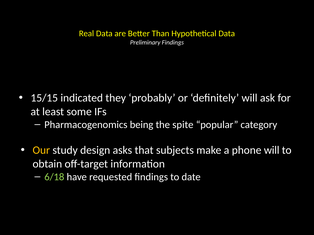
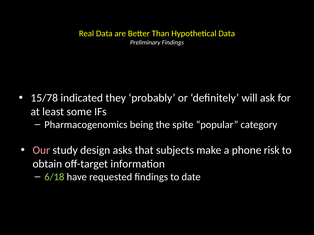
15/15: 15/15 -> 15/78 (44, 98)
Our colour: yellow -> pink (41, 151)
phone will: will -> risk (272, 151)
